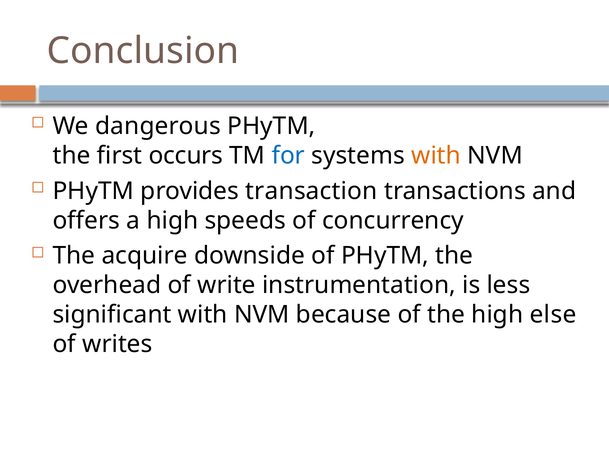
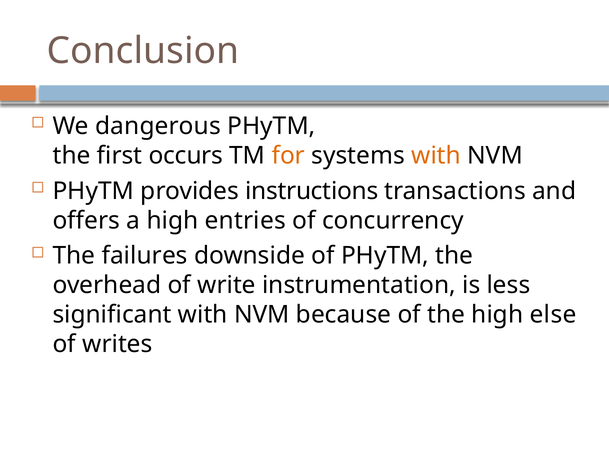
for colour: blue -> orange (288, 155)
transaction: transaction -> instructions (312, 191)
speeds: speeds -> entries (245, 220)
acquire: acquire -> failures (145, 256)
